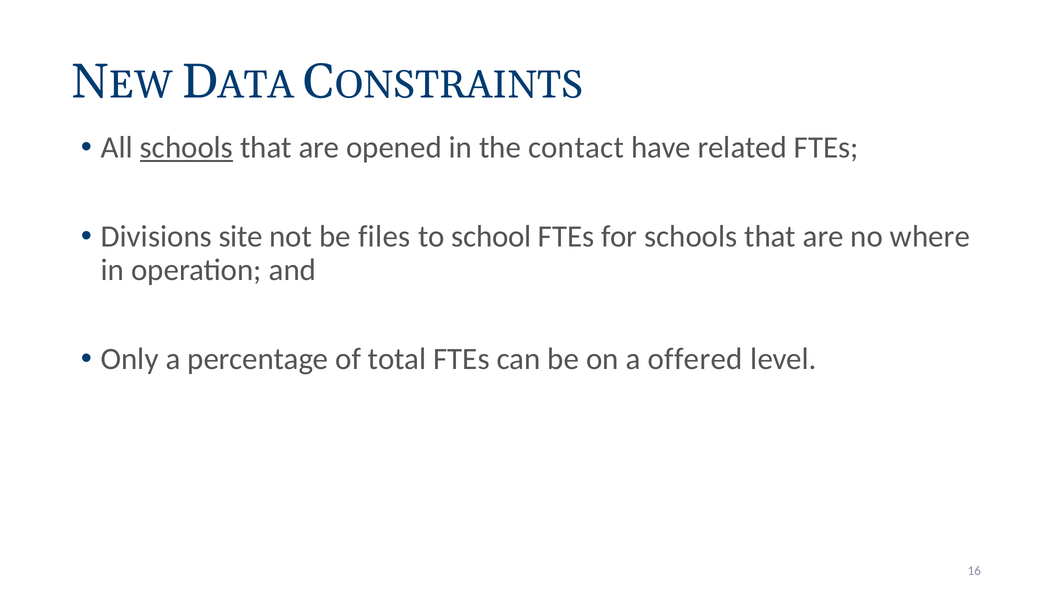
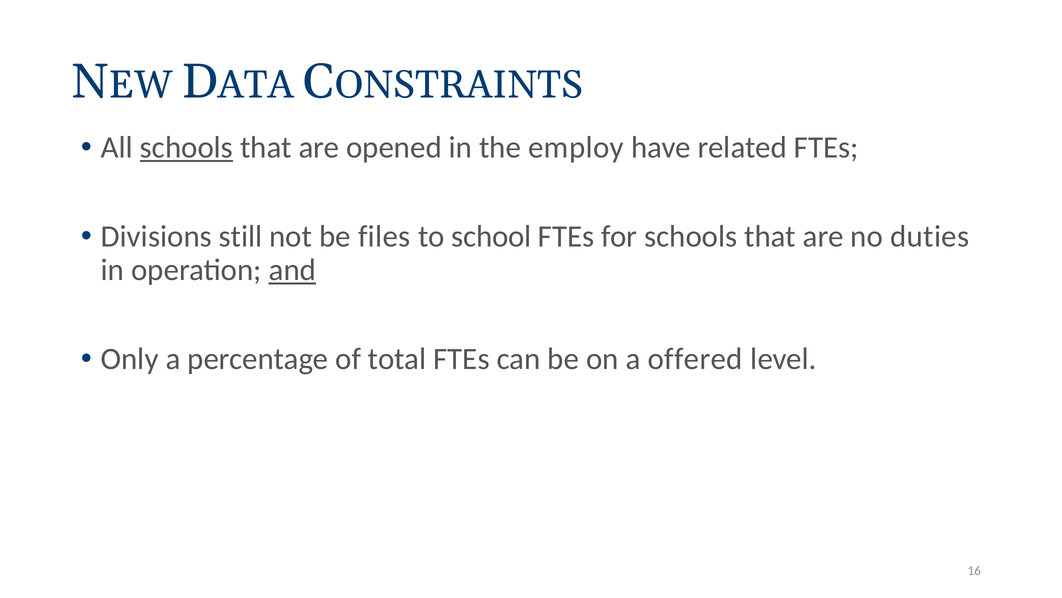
contact: contact -> employ (576, 148)
site: site -> still (241, 236)
where: where -> duties (930, 236)
and underline: none -> present (292, 270)
